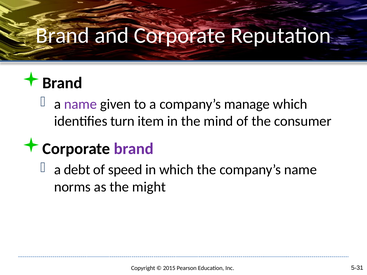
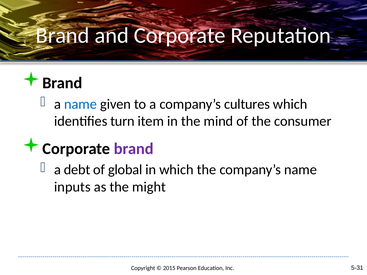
name colour: purple -> blue (80, 104)
manage: manage -> cultures (247, 104)
speed: speed -> global (125, 170)
norms: norms -> inputs (72, 187)
